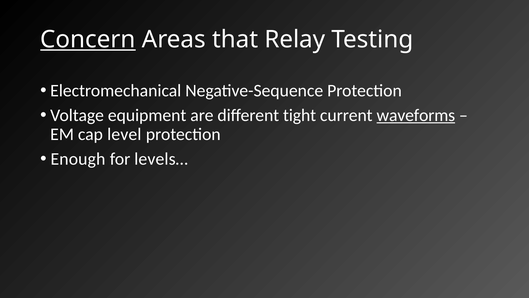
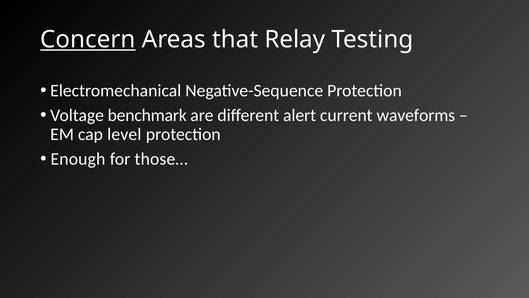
equipment: equipment -> benchmark (147, 115)
tight: tight -> alert (300, 115)
waveforms underline: present -> none (416, 115)
levels…: levels… -> those… (161, 159)
